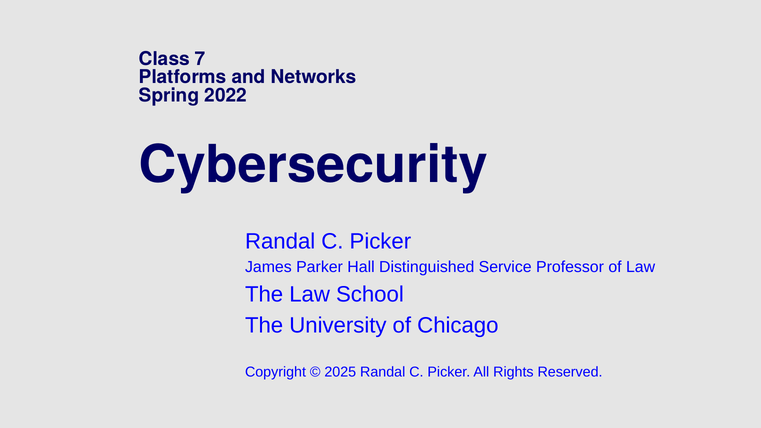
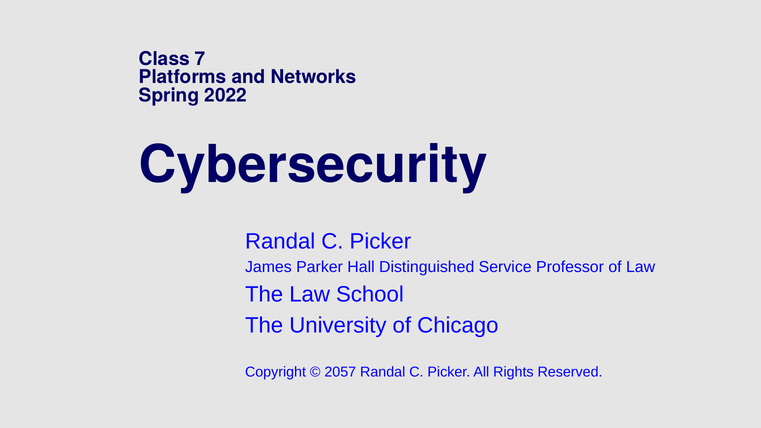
2025: 2025 -> 2057 (340, 372)
